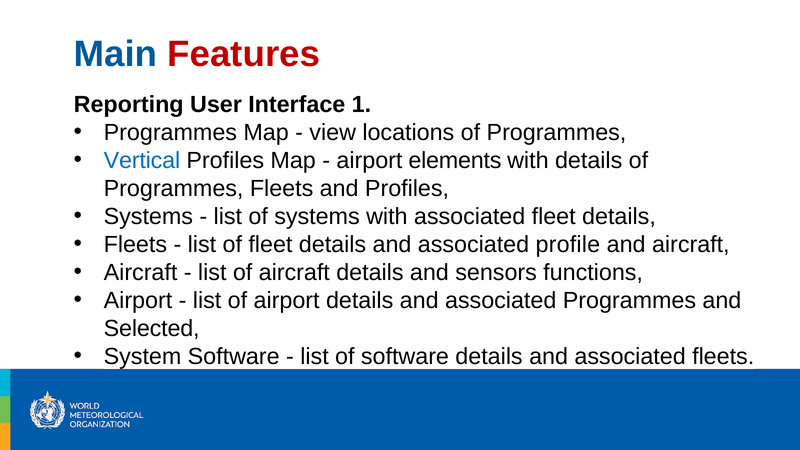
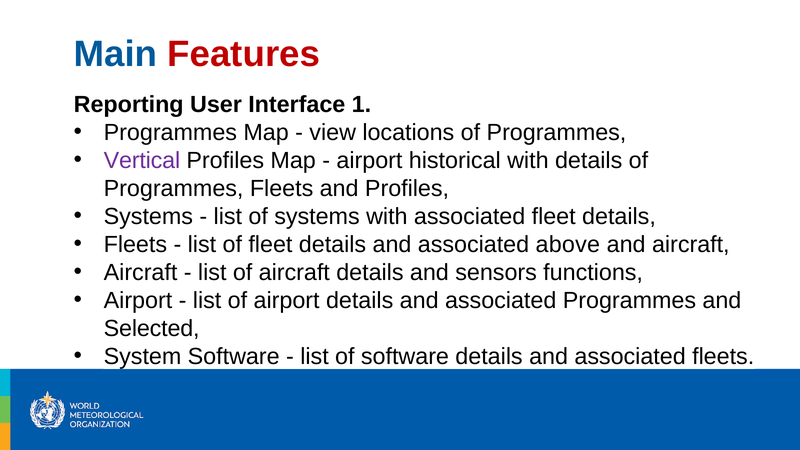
Vertical colour: blue -> purple (142, 160)
elements: elements -> historical (455, 160)
profile: profile -> above (568, 244)
